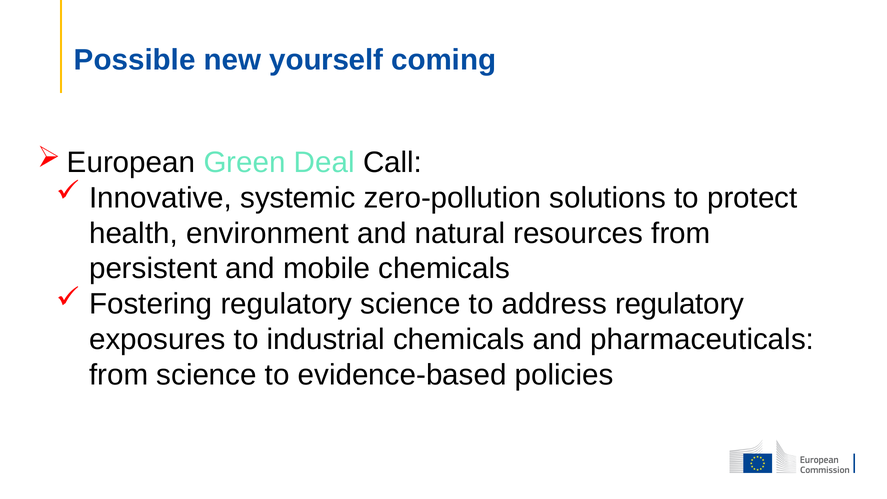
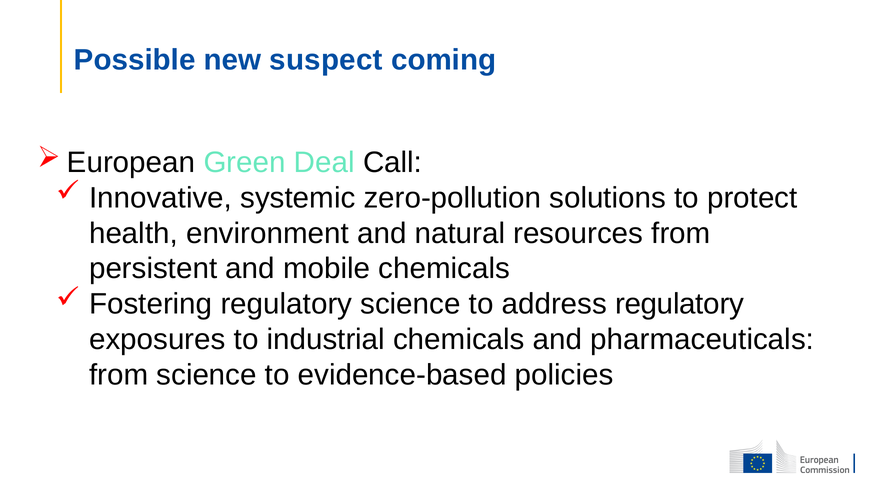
yourself: yourself -> suspect (326, 60)
